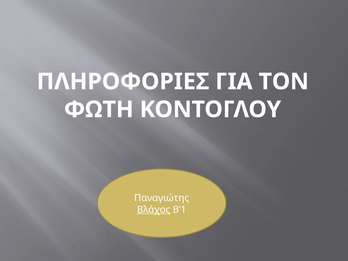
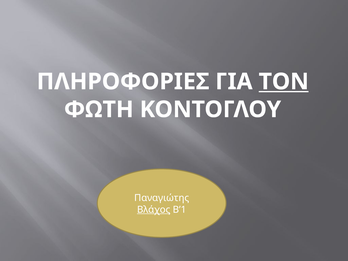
ΤΟΝ underline: none -> present (284, 82)
